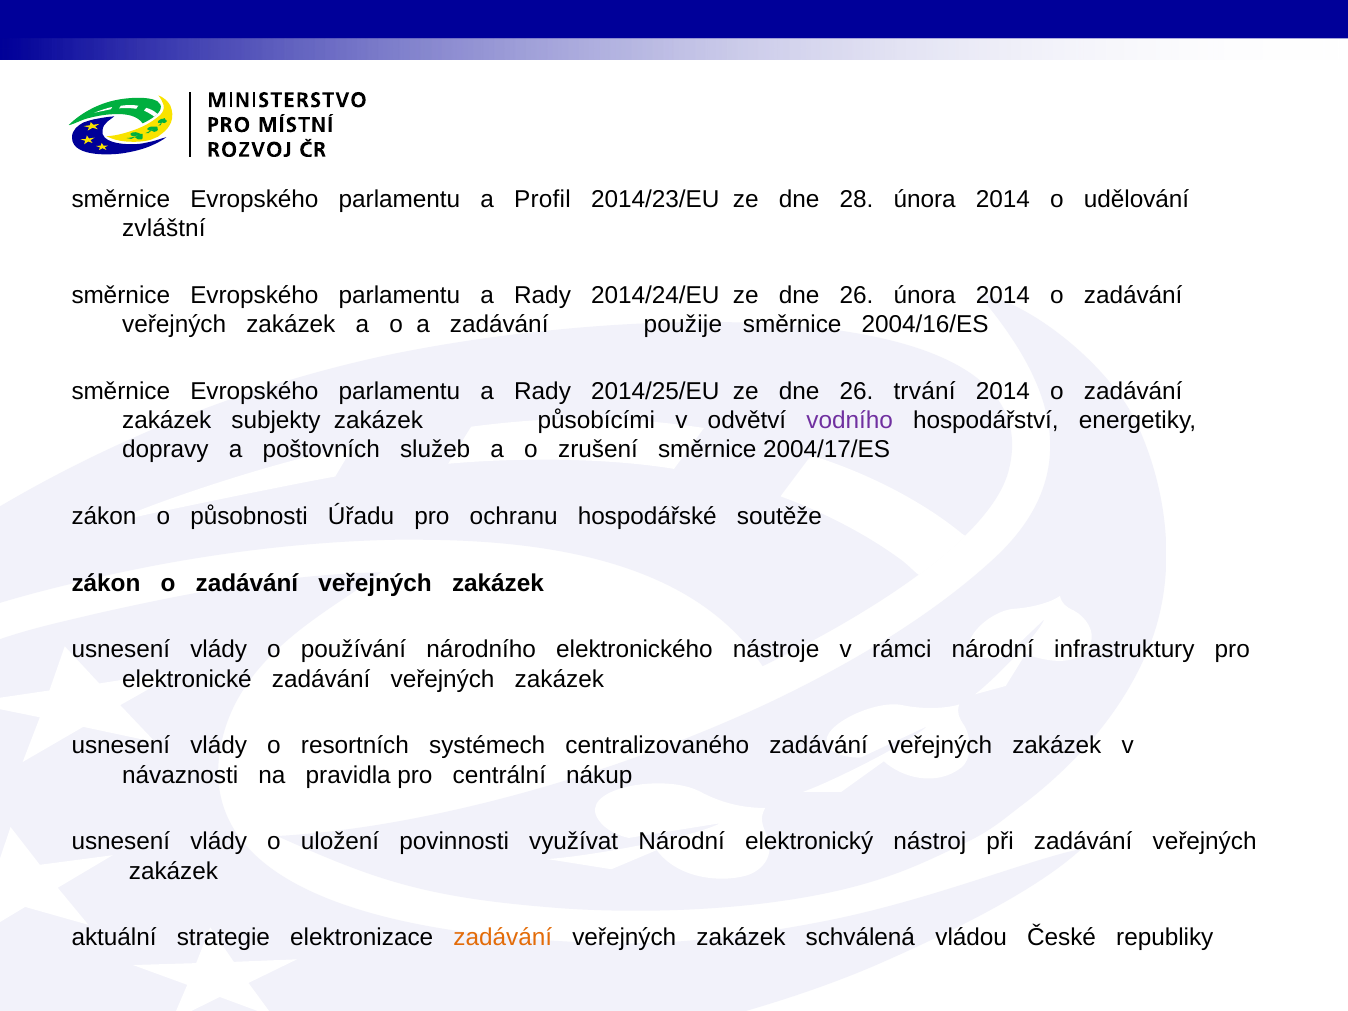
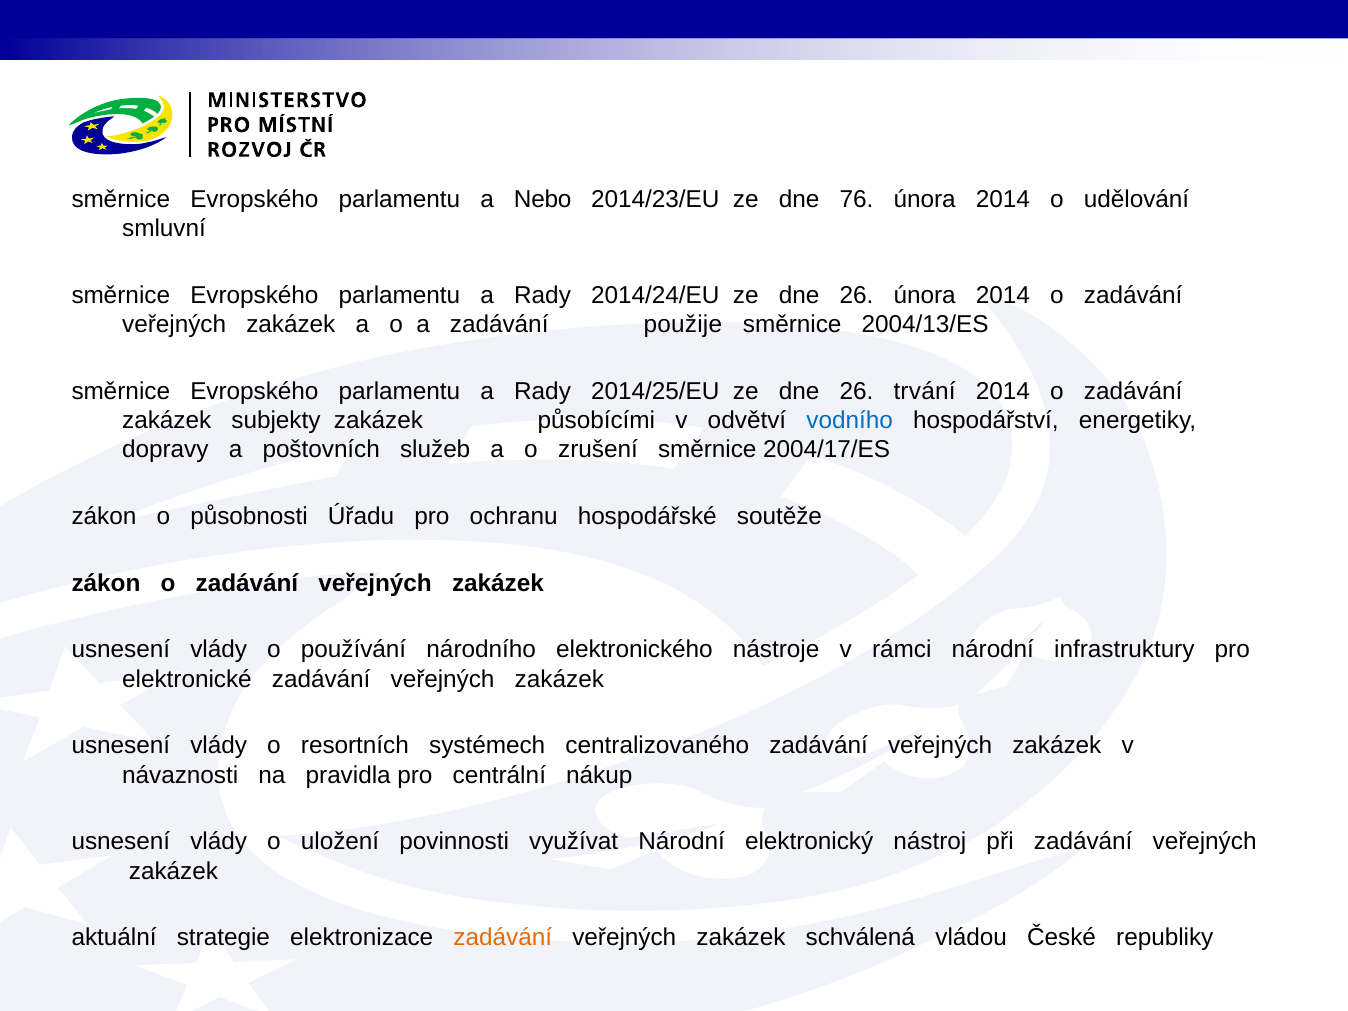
Profil: Profil -> Nebo (543, 199)
28: 28 -> 76 (856, 199)
zvláštní: zvláštní -> smluvní (164, 229)
2004/16/ES: 2004/16/ES -> 2004/13/ES (925, 325)
vodního colour: purple -> blue (850, 421)
